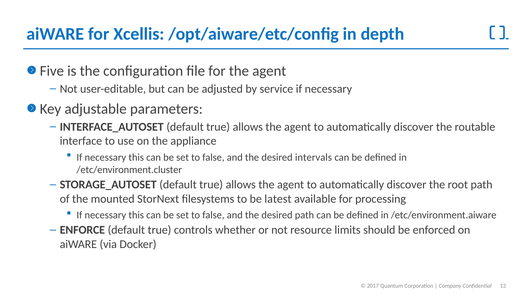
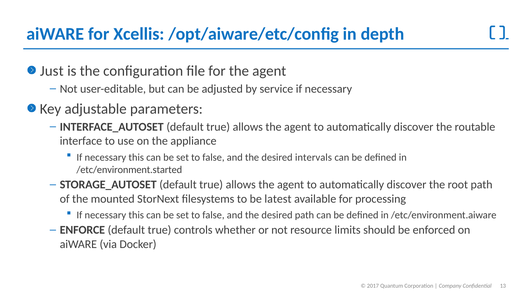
Five: Five -> Just (52, 71)
/etc/environment.cluster: /etc/environment.cluster -> /etc/environment.started (129, 169)
